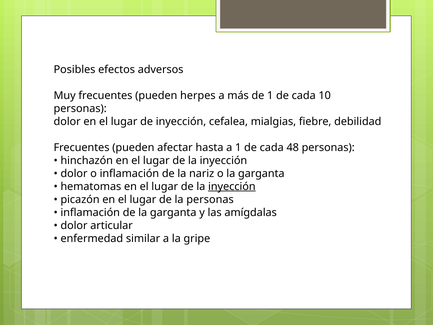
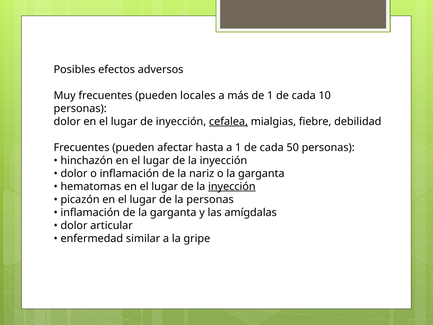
herpes: herpes -> locales (198, 95)
cefalea underline: none -> present (228, 121)
48: 48 -> 50 (293, 147)
